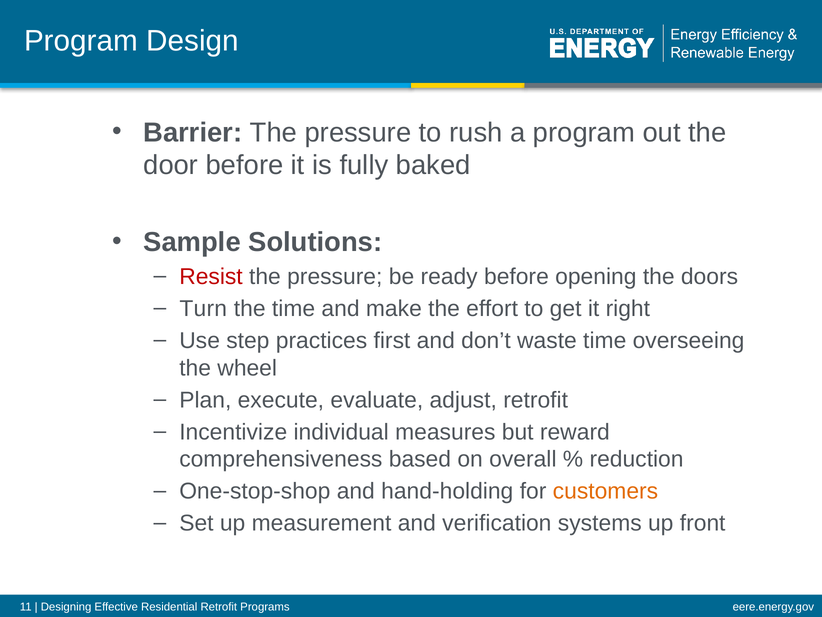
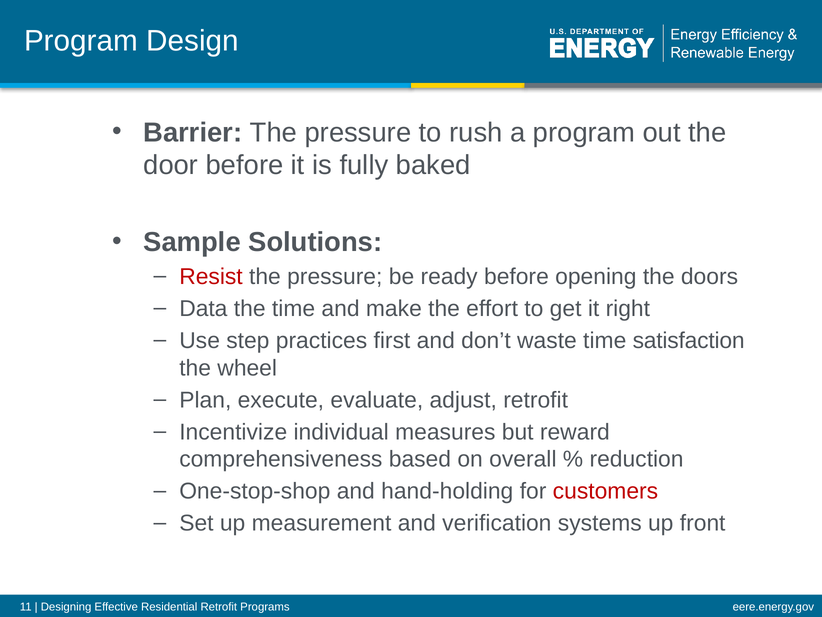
Turn: Turn -> Data (203, 308)
overseeing: overseeing -> satisfaction (689, 340)
customers colour: orange -> red (605, 491)
